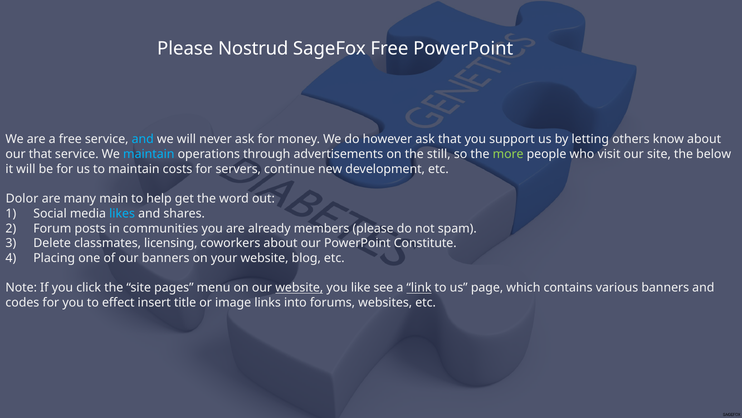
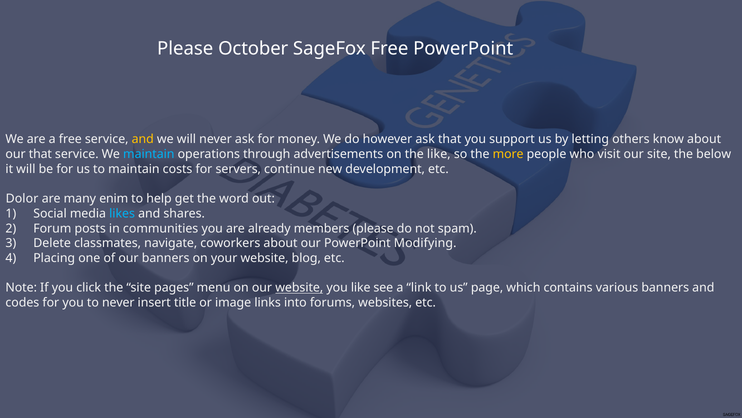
Nostrud: Nostrud -> October (253, 49)
and colour: light blue -> yellow (143, 139)
the still: still -> like (439, 154)
more colour: light green -> yellow (508, 154)
main: main -> enim (114, 198)
licensing: licensing -> navigate (171, 243)
Constitute: Constitute -> Modifying (425, 243)
link underline: present -> none (419, 287)
to effect: effect -> never (118, 302)
